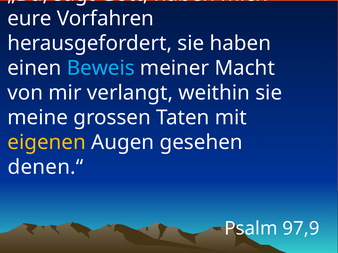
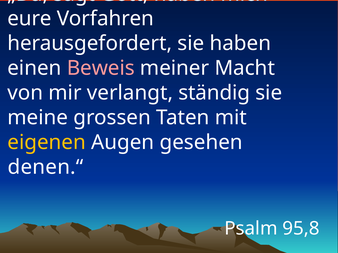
Beweis colour: light blue -> pink (101, 68)
weithin: weithin -> ständig (214, 93)
97,9: 97,9 -> 95,8 (301, 229)
